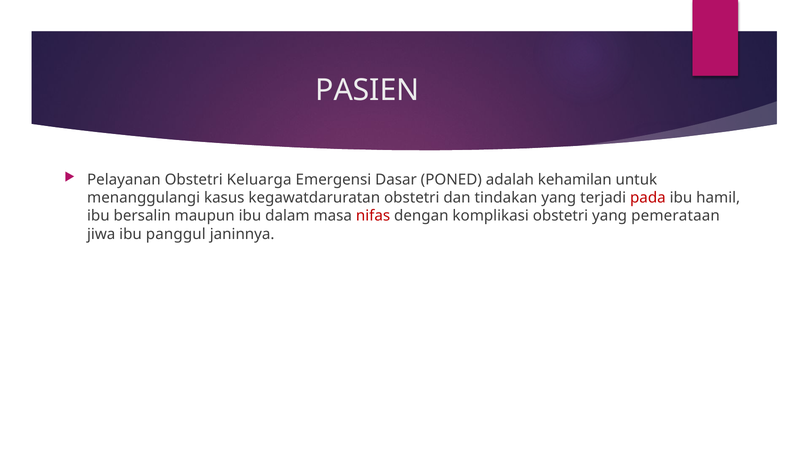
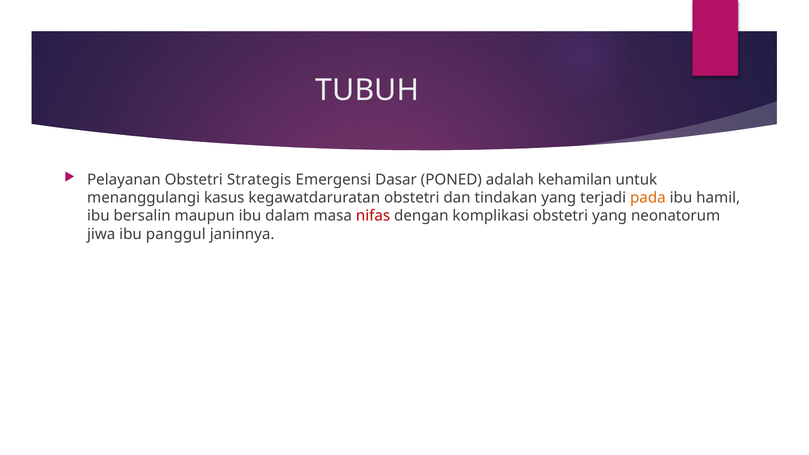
PASIEN: PASIEN -> TUBUH (367, 90)
Keluarga: Keluarga -> Strategis (259, 180)
pada colour: red -> orange (648, 198)
pemerataan: pemerataan -> neonatorum (676, 216)
